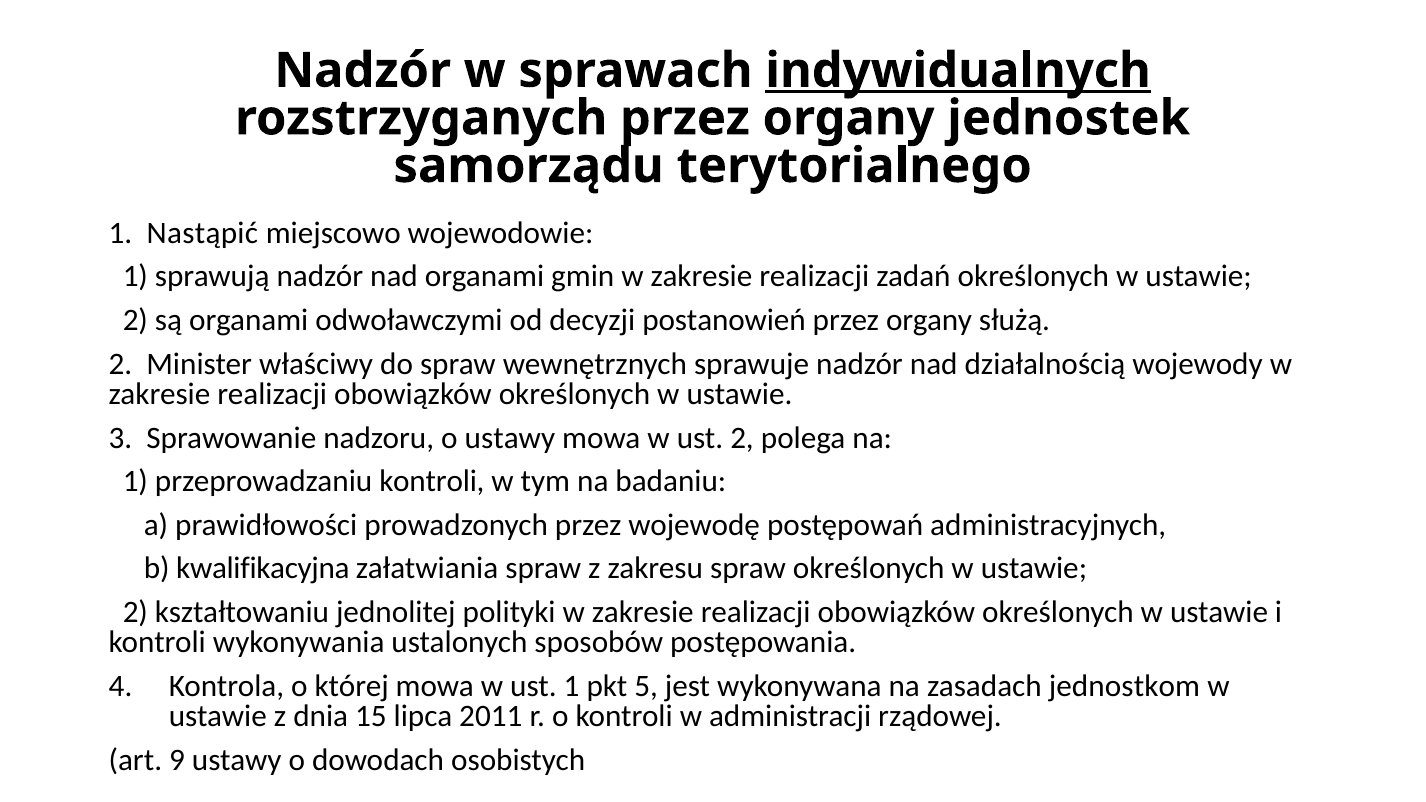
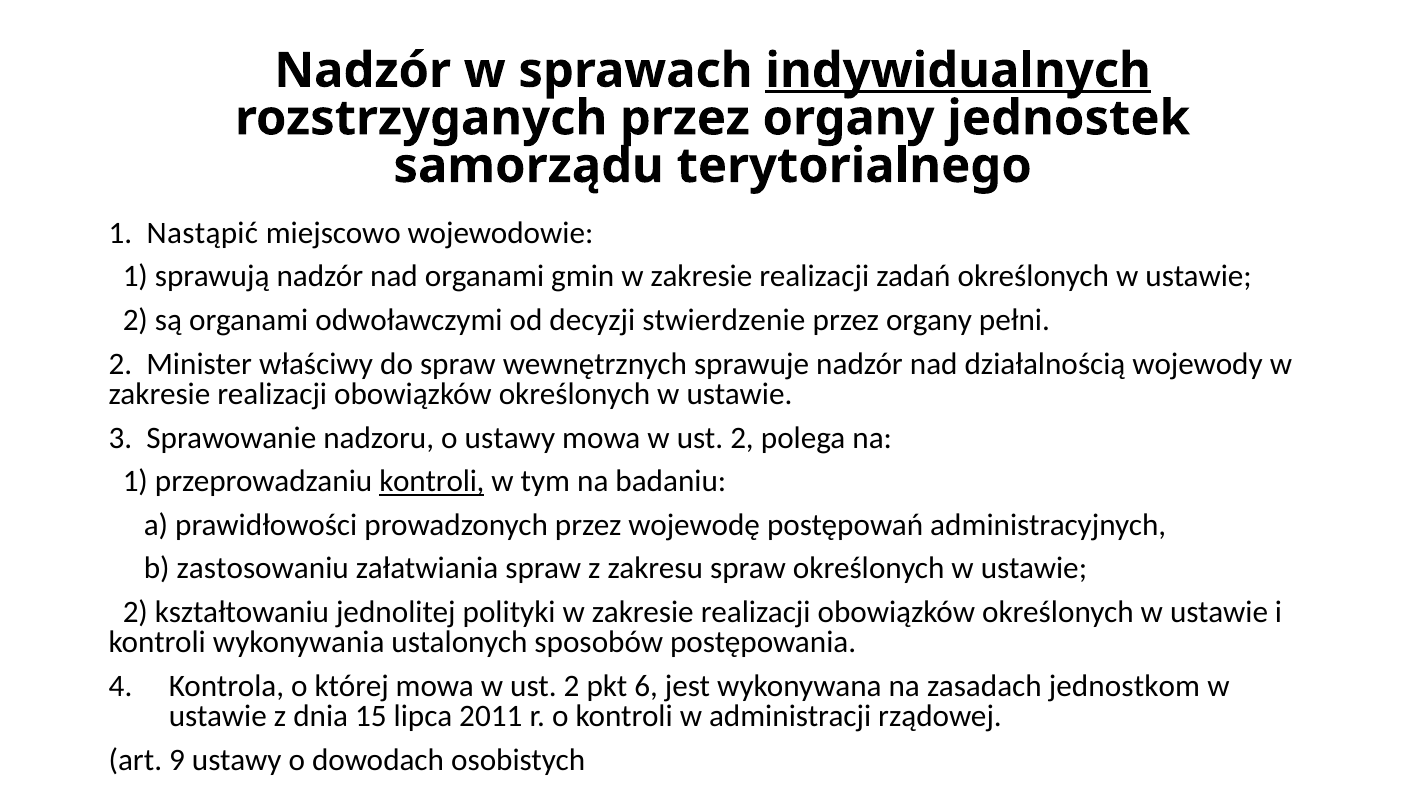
postanowień: postanowień -> stwierdzenie (724, 320)
służą: służą -> pełni (1014, 320)
kontroli underline: none -> present (432, 481)
kwalifikacyjna: kwalifikacyjna -> zastosowaniu (263, 569)
1: 1 -> 2 (572, 686)
5: 5 -> 6 (646, 686)
